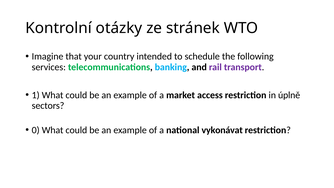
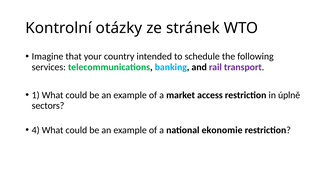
0: 0 -> 4 (36, 130)
vykonávat: vykonávat -> ekonomie (222, 130)
